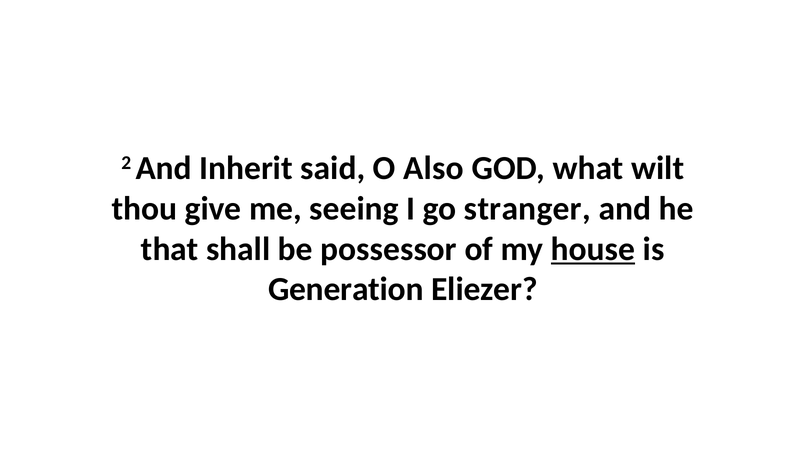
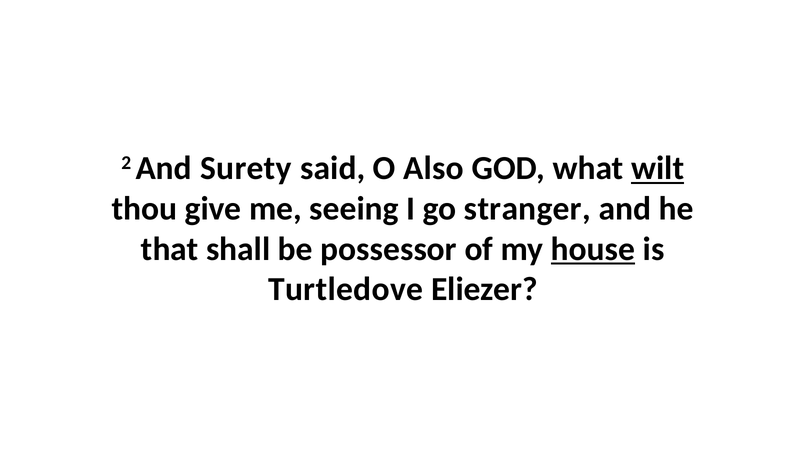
Inherit: Inherit -> Surety (246, 169)
wilt underline: none -> present (658, 169)
Generation: Generation -> Turtledove (346, 289)
